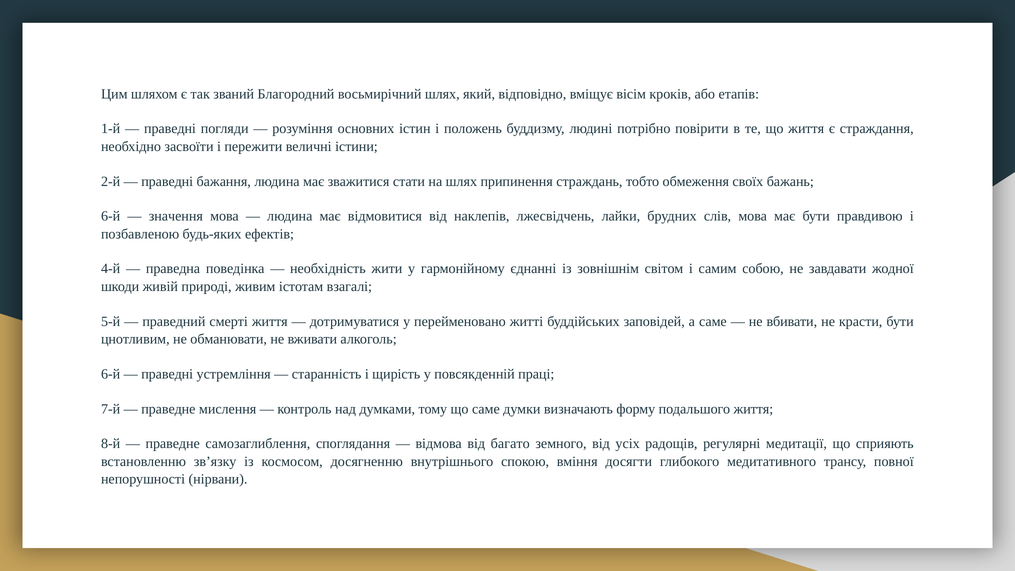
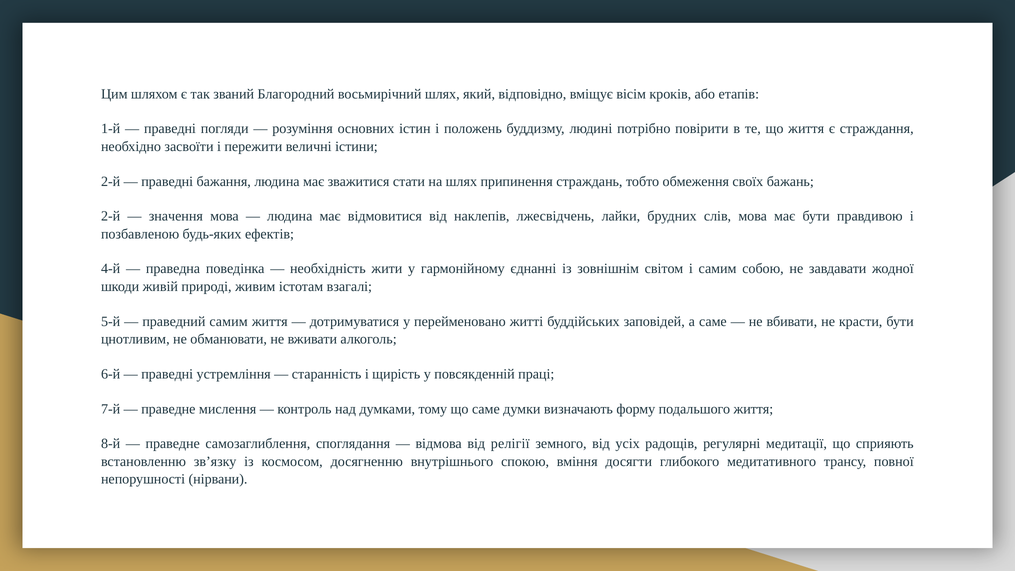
6-й: 6-й -> 2-й (111, 216)
праведний смерті: смерті -> самим (229, 321)
багато: багато -> релігії (510, 444)
